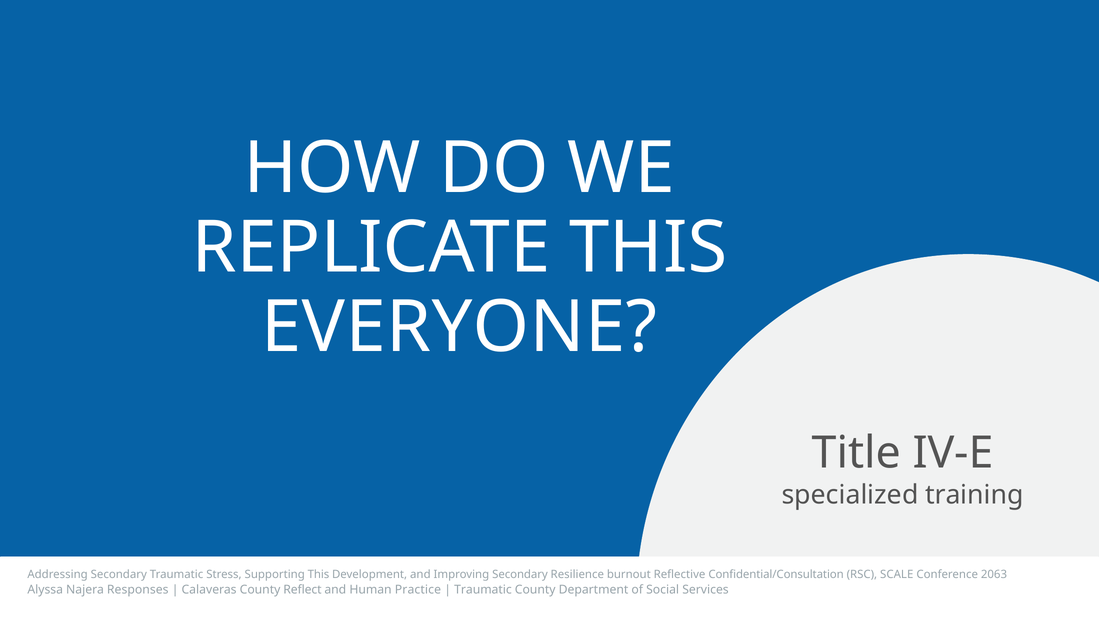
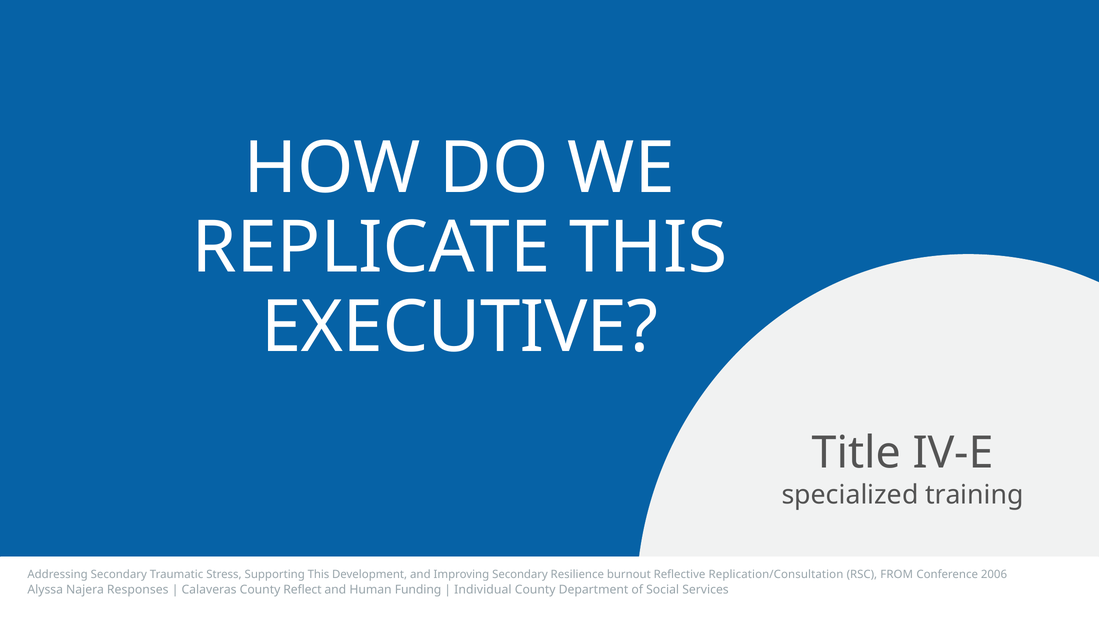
EVERYONE: EVERYONE -> EXECUTIVE (460, 328)
Confidential/Consultation: Confidential/Consultation -> Replication/Consultation (776, 574)
SCALE: SCALE -> FROM (897, 574)
2063: 2063 -> 2006 (994, 574)
Practice: Practice -> Funding (418, 590)
Traumatic: Traumatic -> Individual (483, 590)
